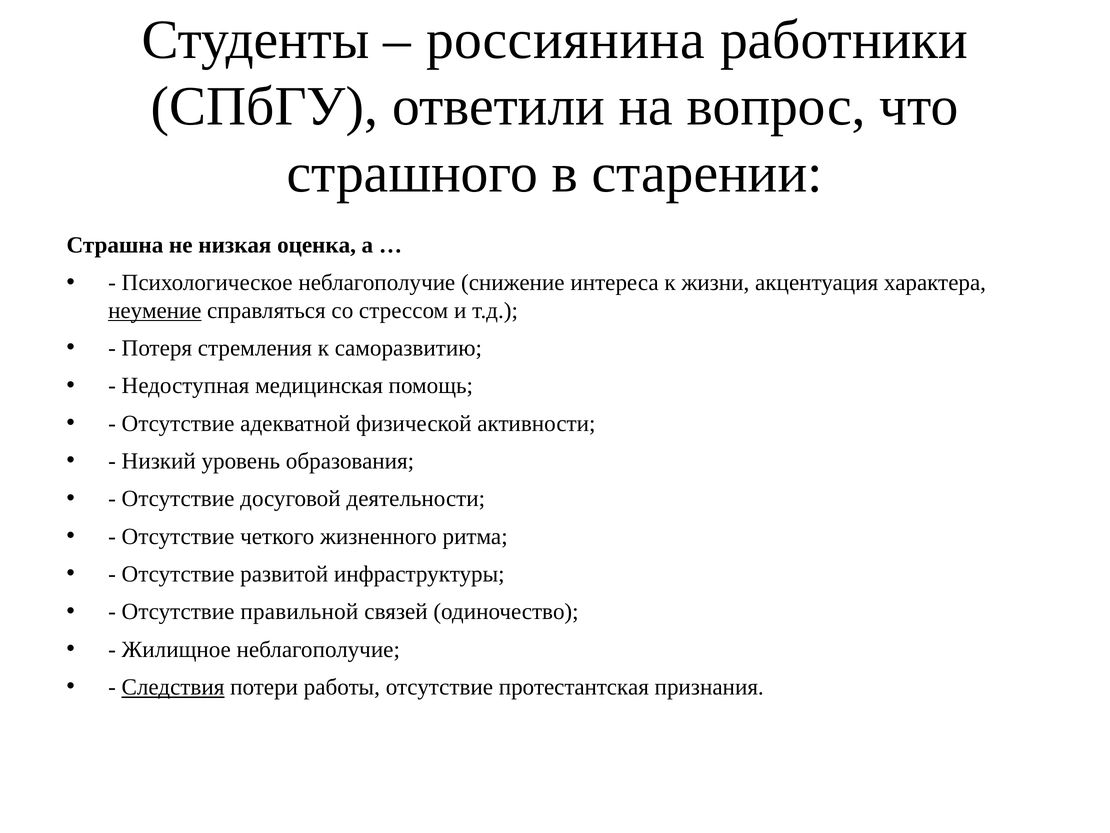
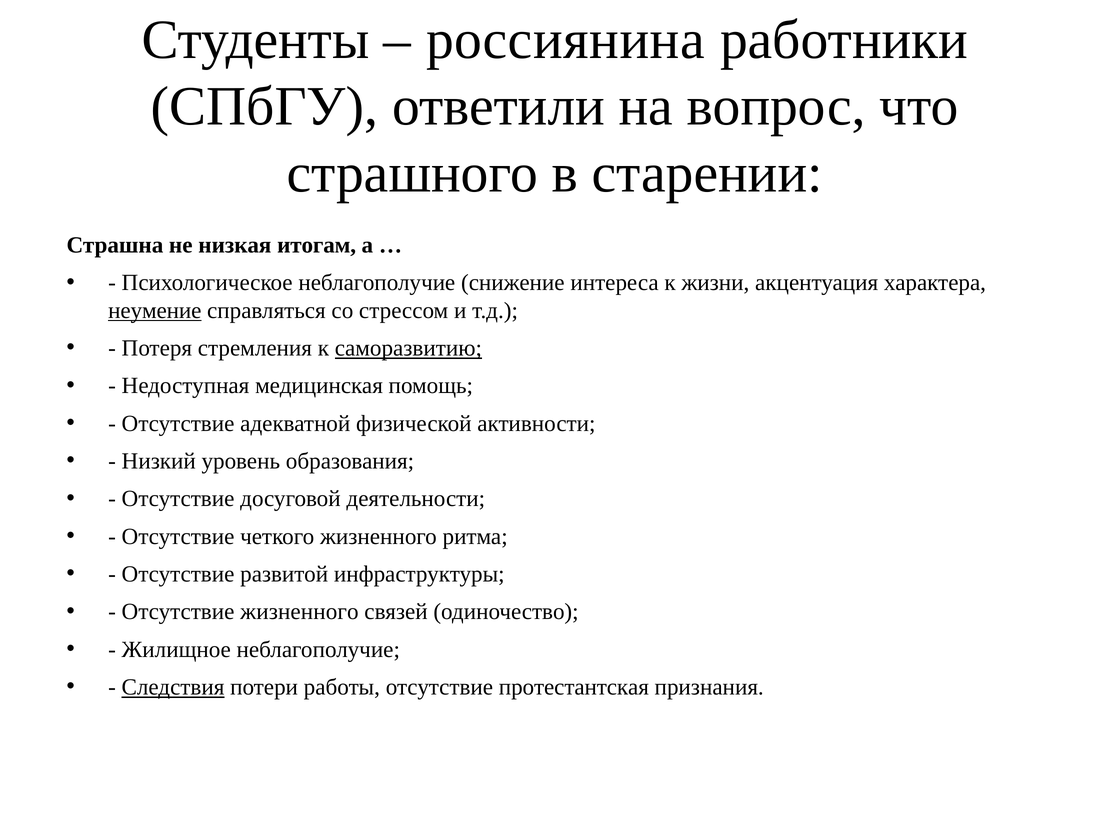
оценка: оценка -> итогам (317, 245)
саморазвитию underline: none -> present (408, 348)
Отсутствие правильной: правильной -> жизненного (299, 611)
